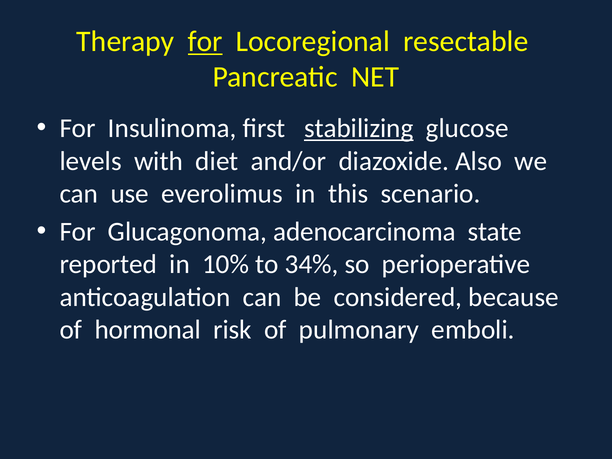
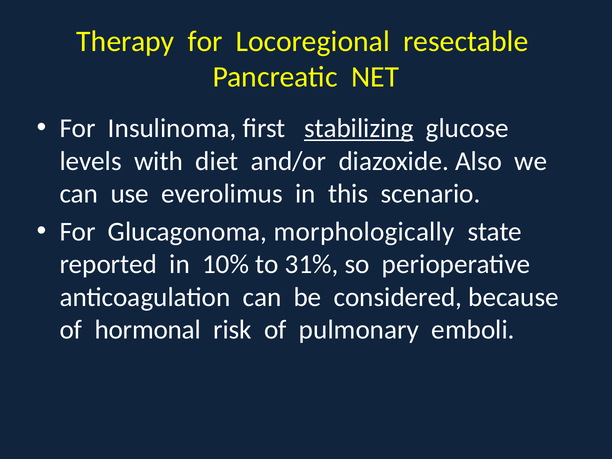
for underline: present -> none (205, 41)
adenocarcinoma: adenocarcinoma -> morphologically (364, 232)
34%: 34% -> 31% (312, 264)
